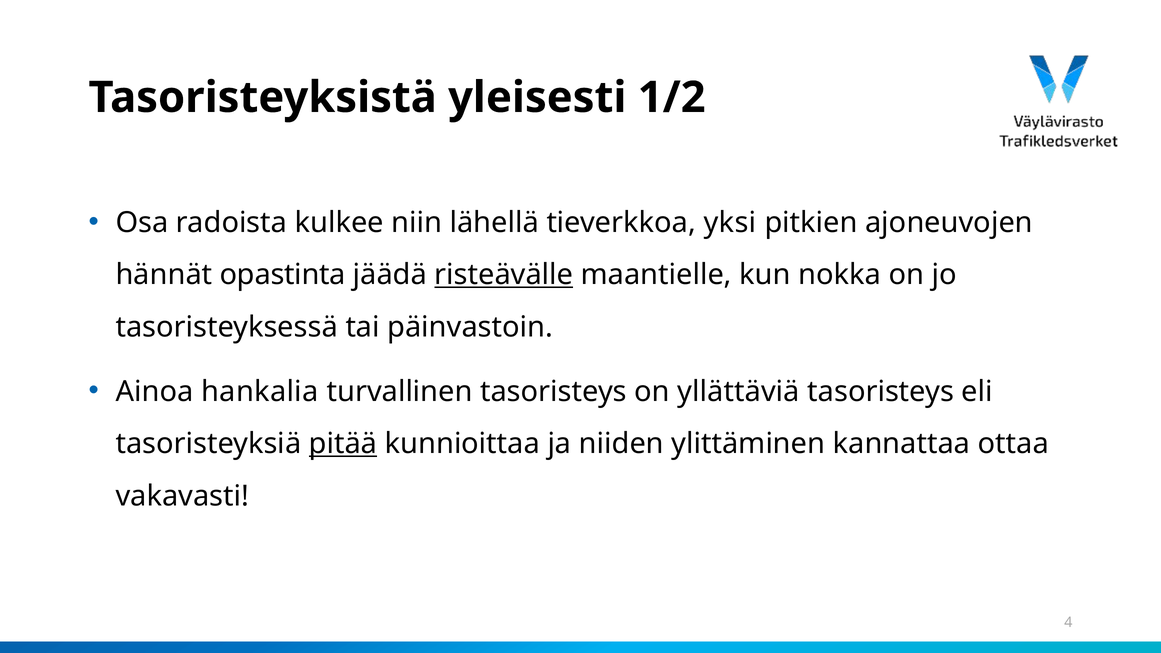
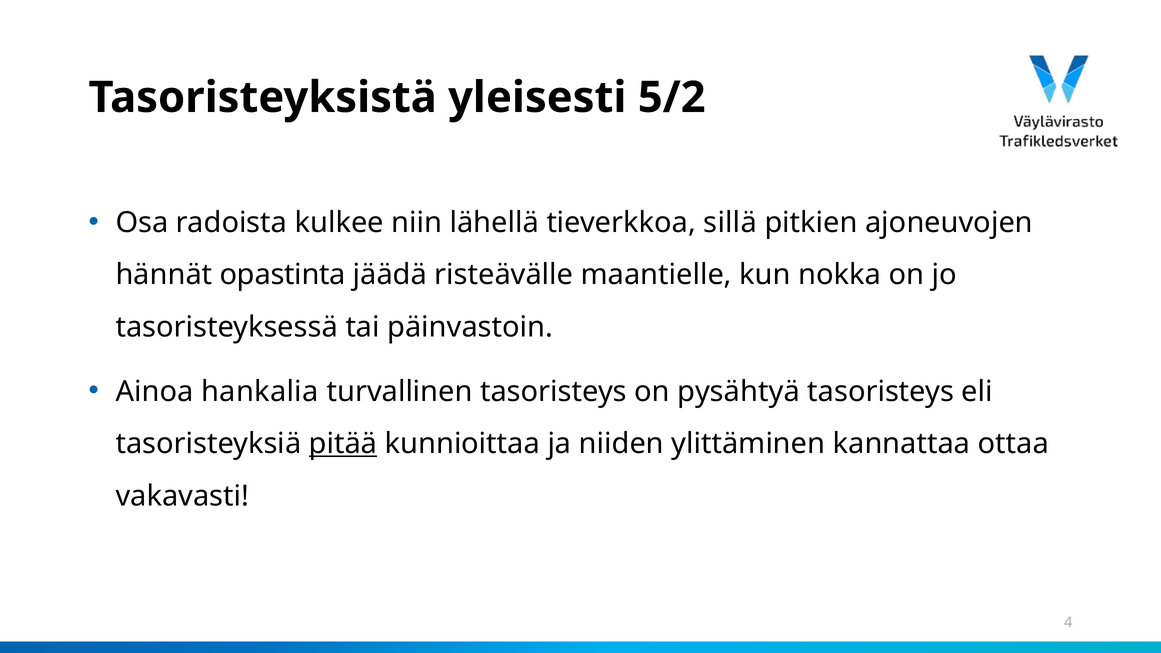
1/2: 1/2 -> 5/2 (672, 98)
yksi: yksi -> sillä (730, 223)
risteävälle underline: present -> none (504, 275)
yllättäviä: yllättäviä -> pysähtyä (739, 391)
